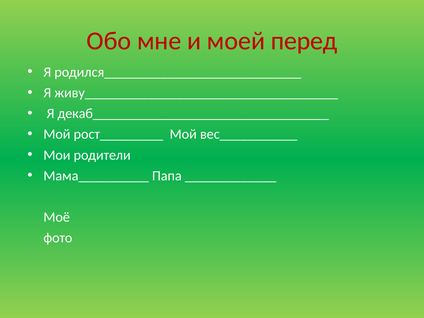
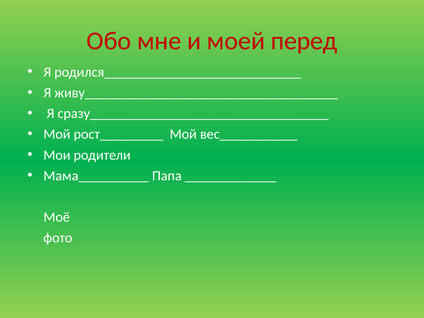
декаб__________________________________: декаб__________________________________ -> сразу__________________________________ (193, 114)
